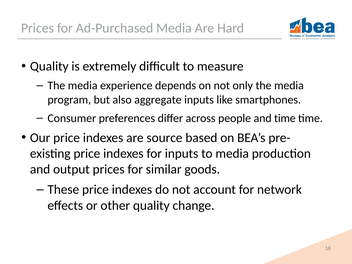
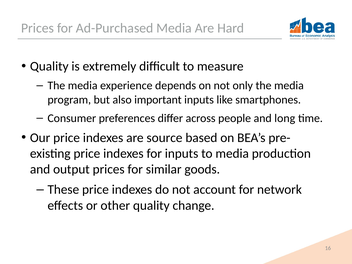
aggregate: aggregate -> important (158, 100)
and time: time -> long (285, 118)
